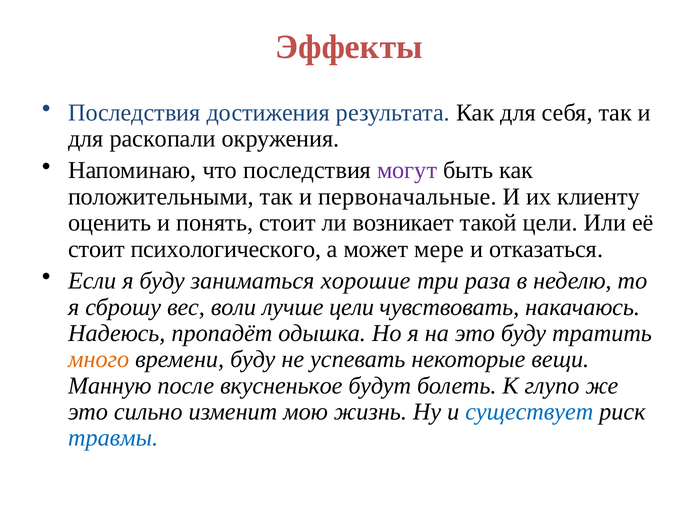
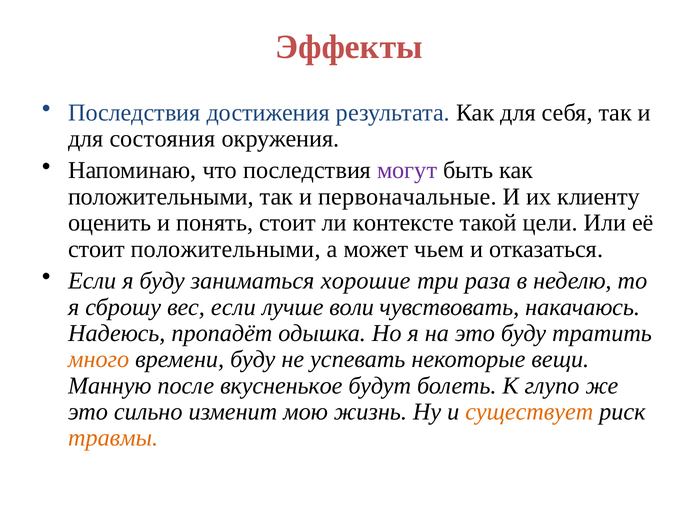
раскопали: раскопали -> состояния (163, 139)
возникает: возникает -> контексте (403, 223)
стоит психологического: психологического -> положительными (226, 249)
мере: мере -> чьем (439, 249)
вес воли: воли -> если (233, 307)
лучше цели: цели -> воли (352, 307)
существует colour: blue -> orange (529, 411)
травмы colour: blue -> orange (113, 438)
